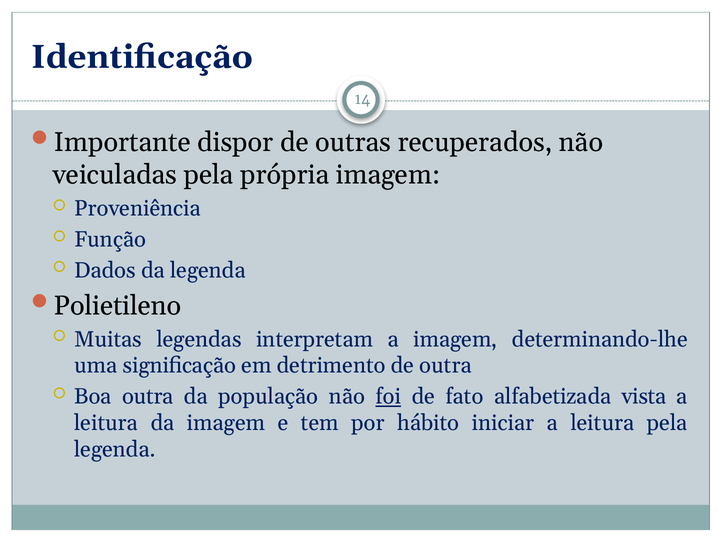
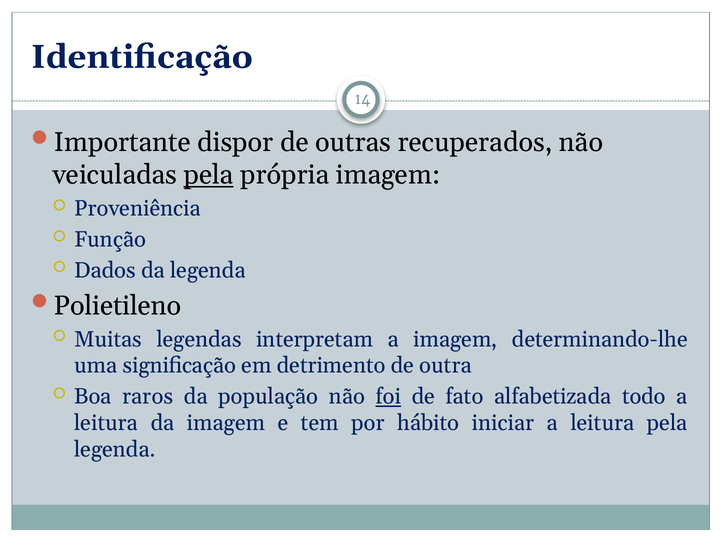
pela underline: none -> present (209, 175)
Boa outra: outra -> raros (148, 396)
vista: vista -> todo (644, 396)
